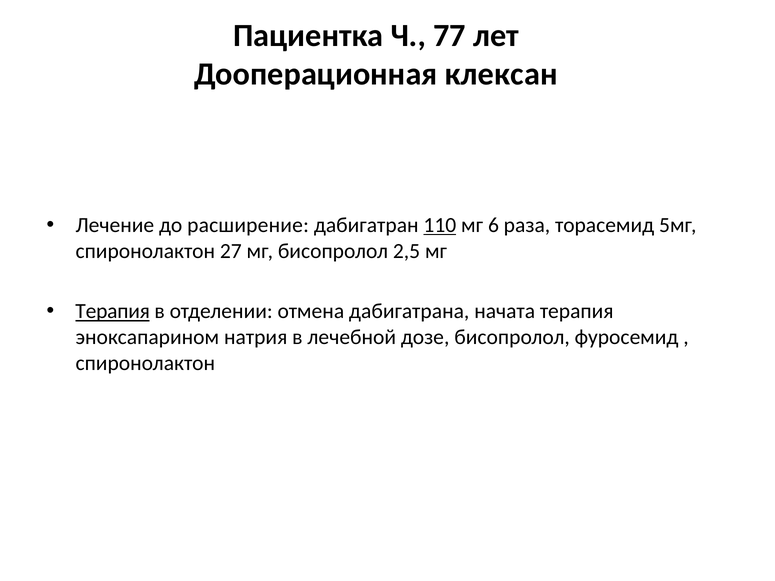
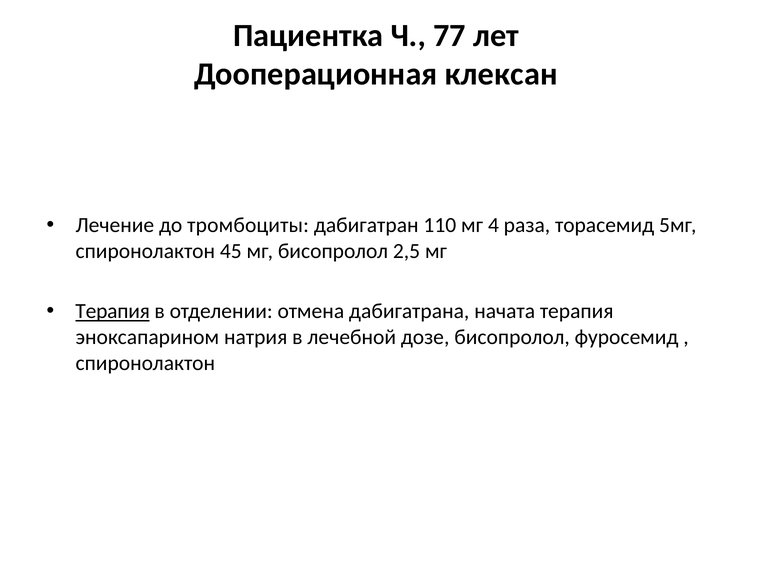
расширение: расширение -> тромбоциты (248, 225)
110 underline: present -> none (440, 225)
6: 6 -> 4 (493, 225)
27: 27 -> 45 (231, 251)
